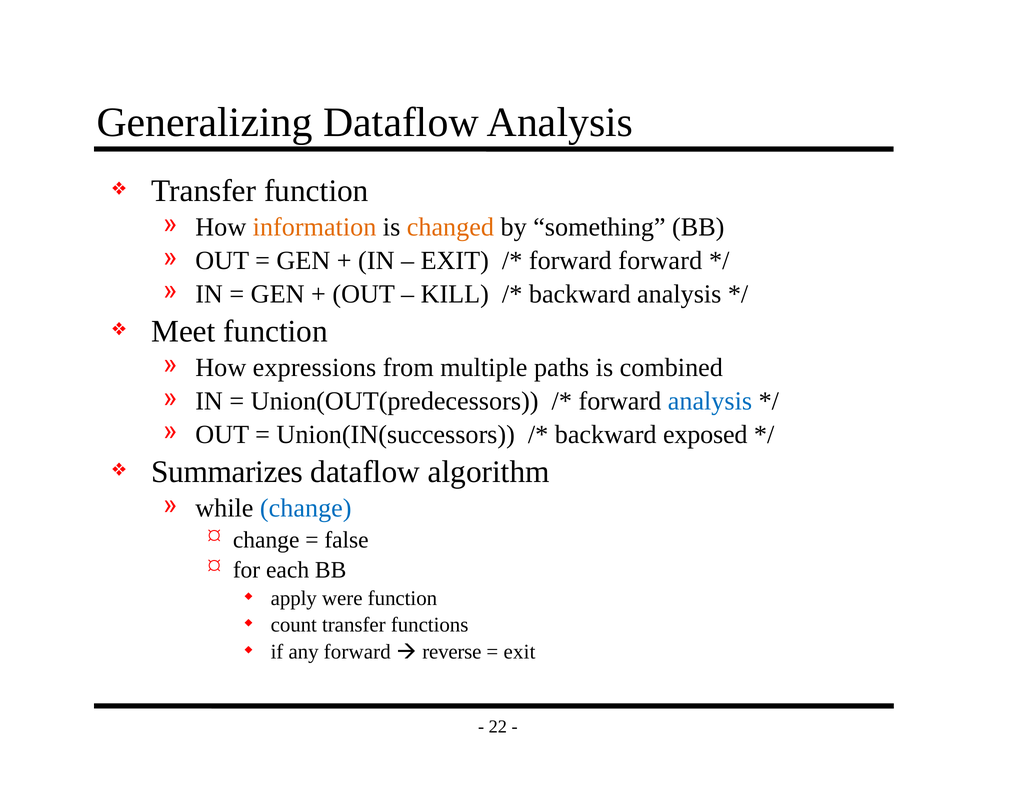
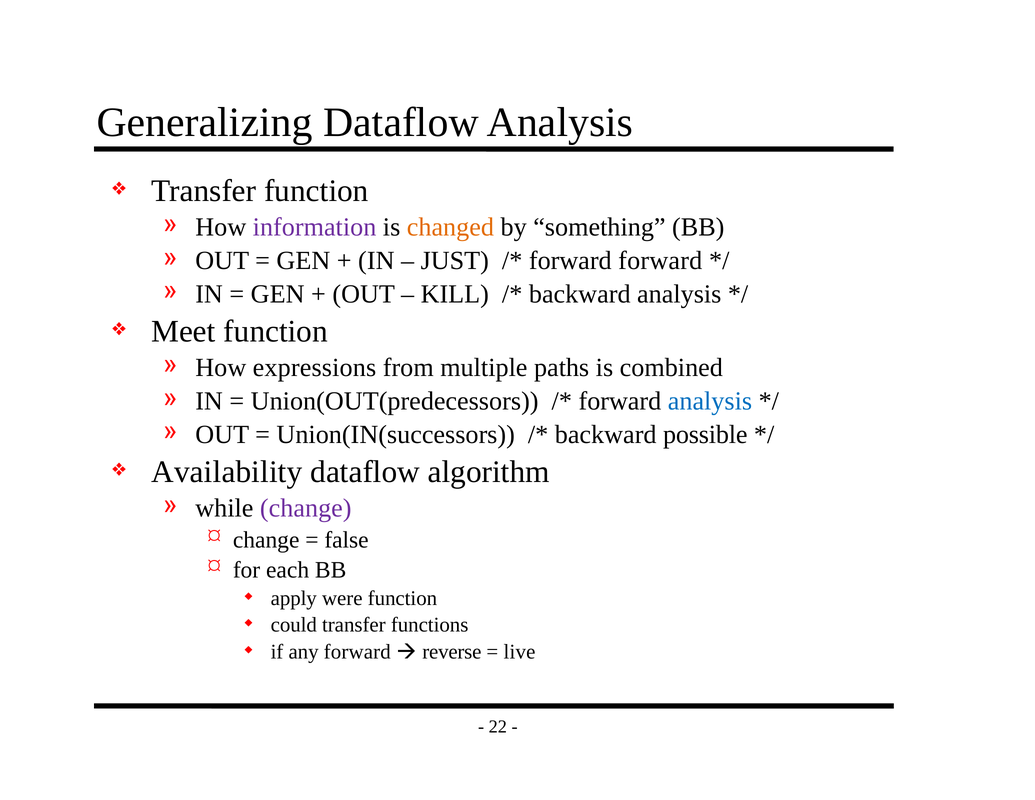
information colour: orange -> purple (315, 227)
EXIT: EXIT -> JUST (455, 261)
exposed: exposed -> possible (705, 435)
Summarizes: Summarizes -> Availability (227, 472)
change colour: blue -> purple (306, 508)
count: count -> could (294, 625)
exit: exit -> live (520, 651)
